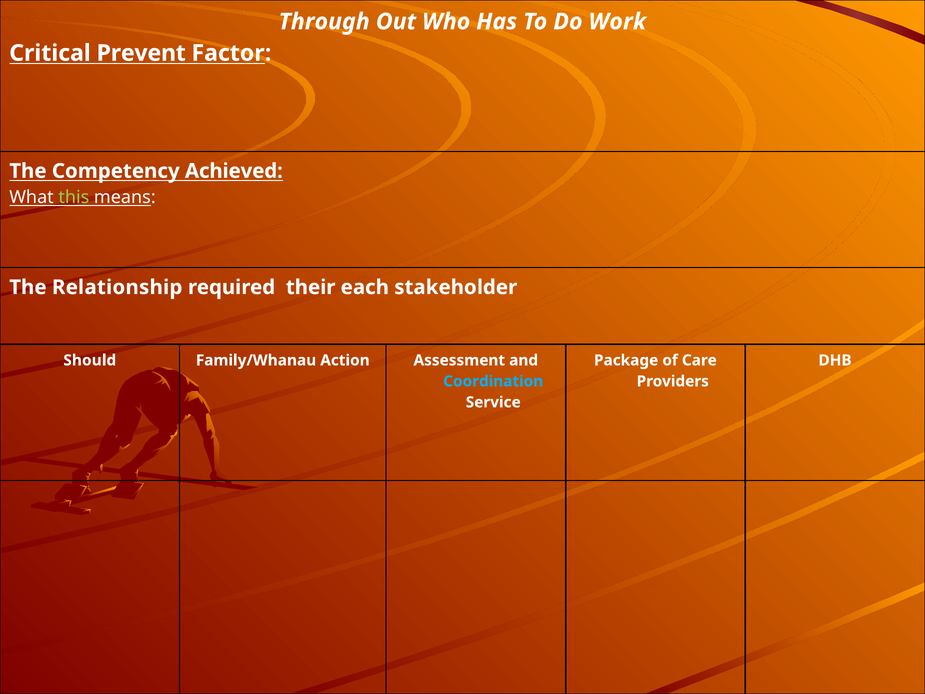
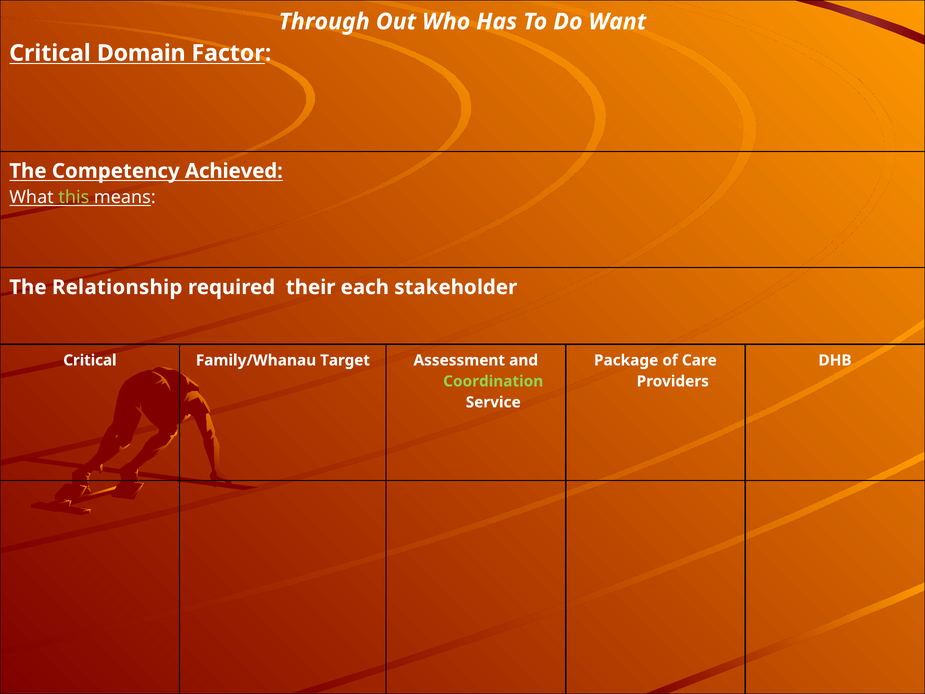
Work: Work -> Want (617, 22)
Prevent: Prevent -> Domain (141, 53)
Should: Should -> Critical (90, 360)
Action: Action -> Target (345, 360)
Coordination colour: light blue -> light green (493, 381)
